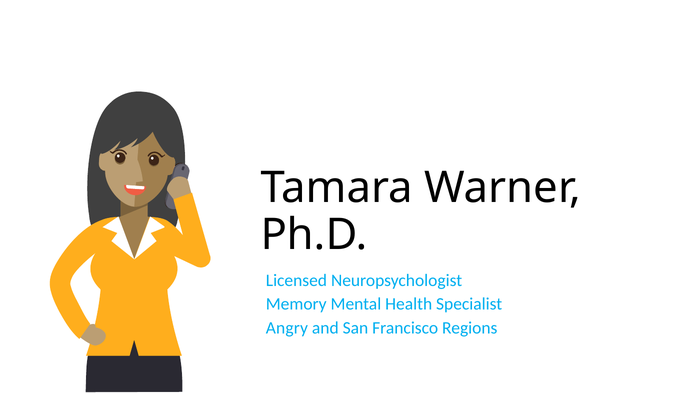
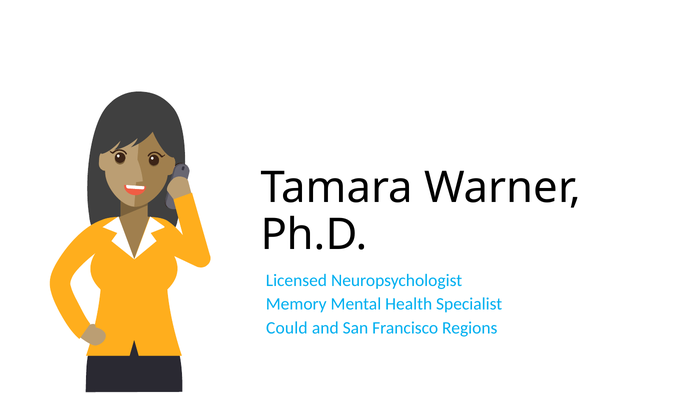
Angry: Angry -> Could (287, 328)
